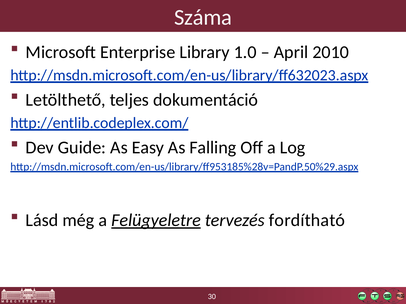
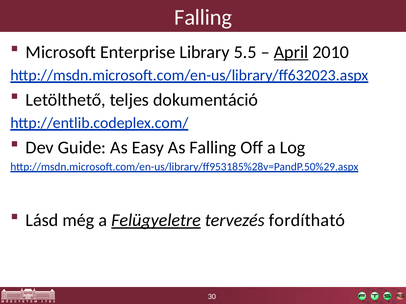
Száma: Száma -> Falling (203, 18)
1.0: 1.0 -> 5.5 (245, 52)
April underline: none -> present (291, 52)
